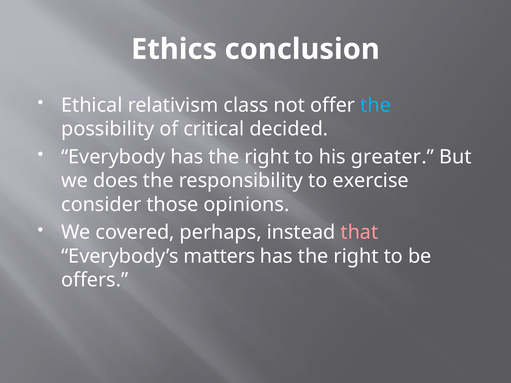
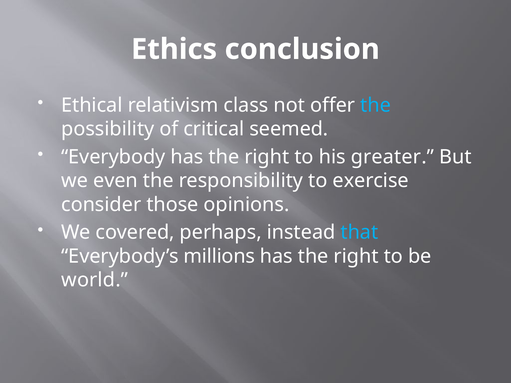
decided: decided -> seemed (289, 129)
does: does -> even (116, 181)
that colour: pink -> light blue (359, 233)
matters: matters -> millions (219, 256)
offers: offers -> world (95, 280)
